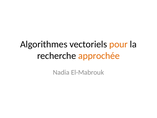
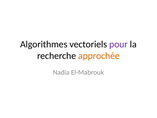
pour colour: orange -> purple (118, 44)
